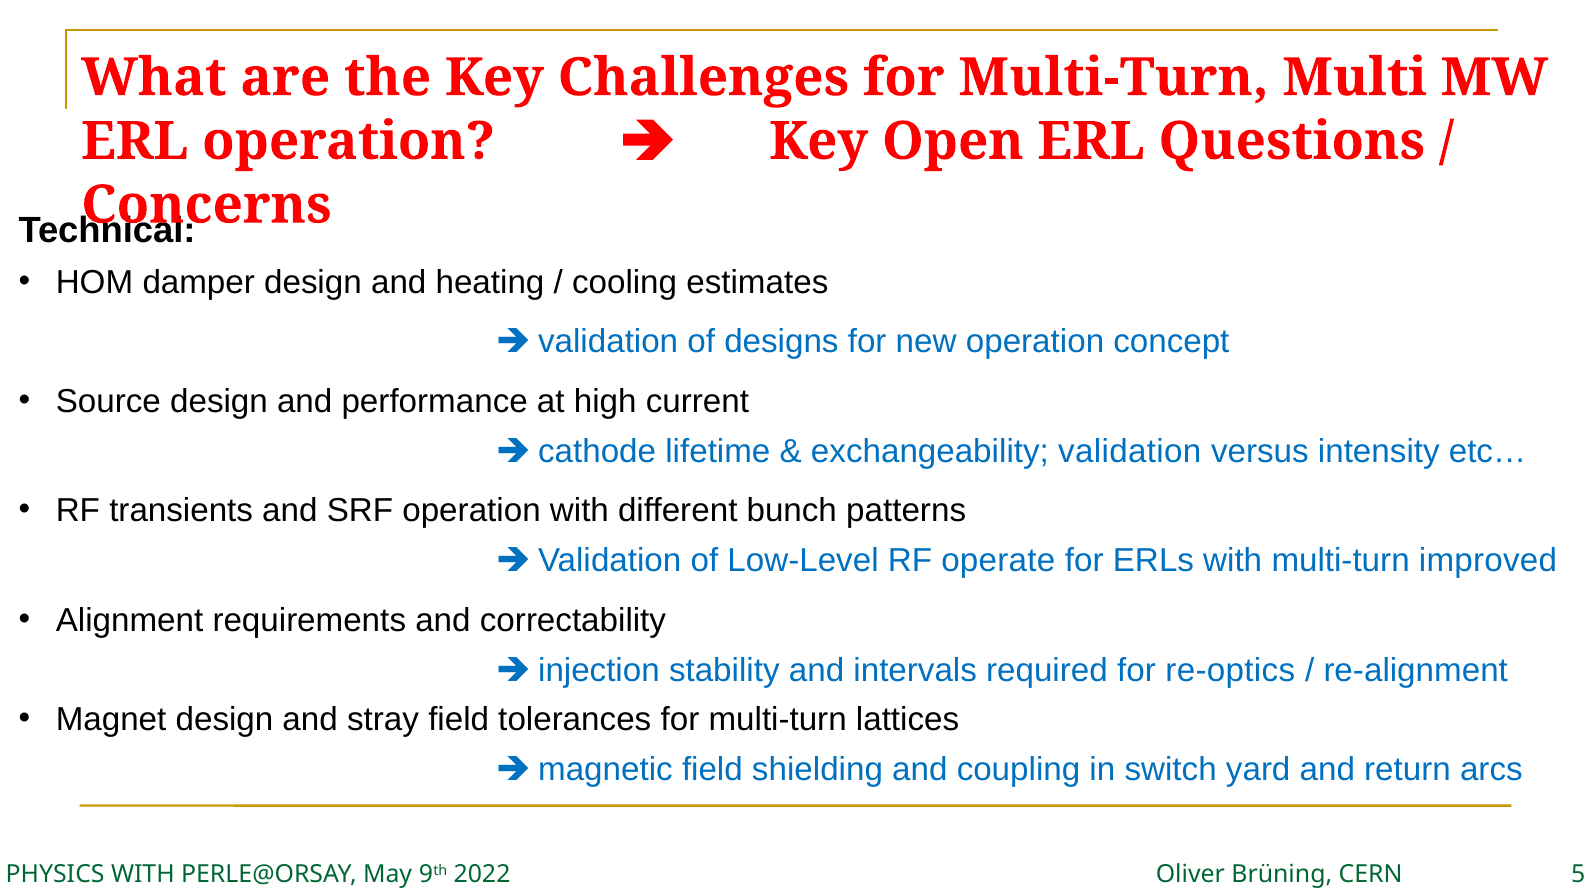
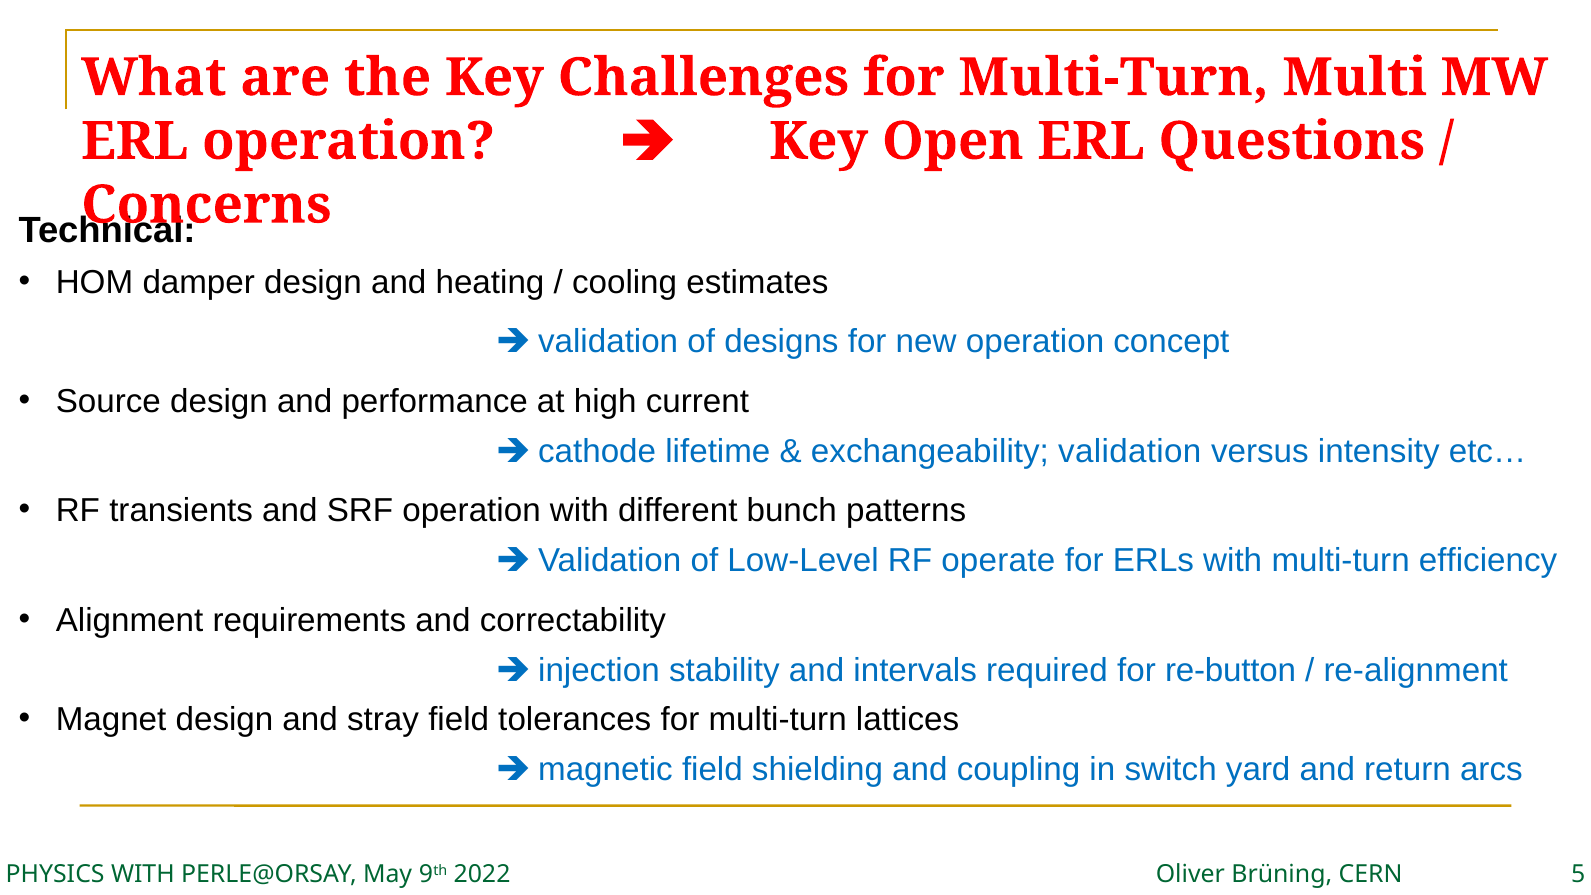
improved: improved -> efficiency (1488, 561)
re-optics: re-optics -> re-button (1231, 670)
